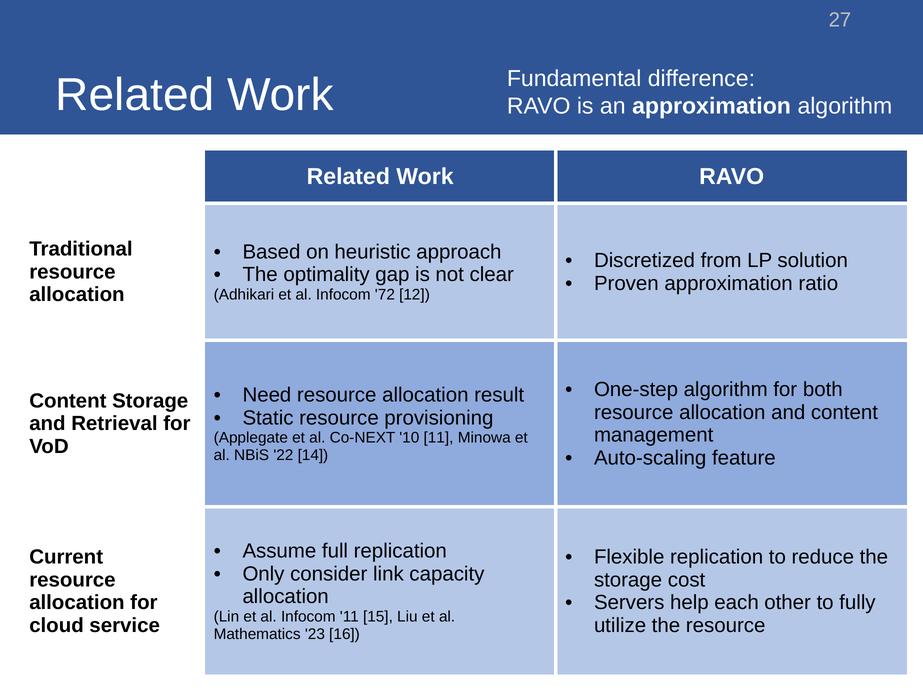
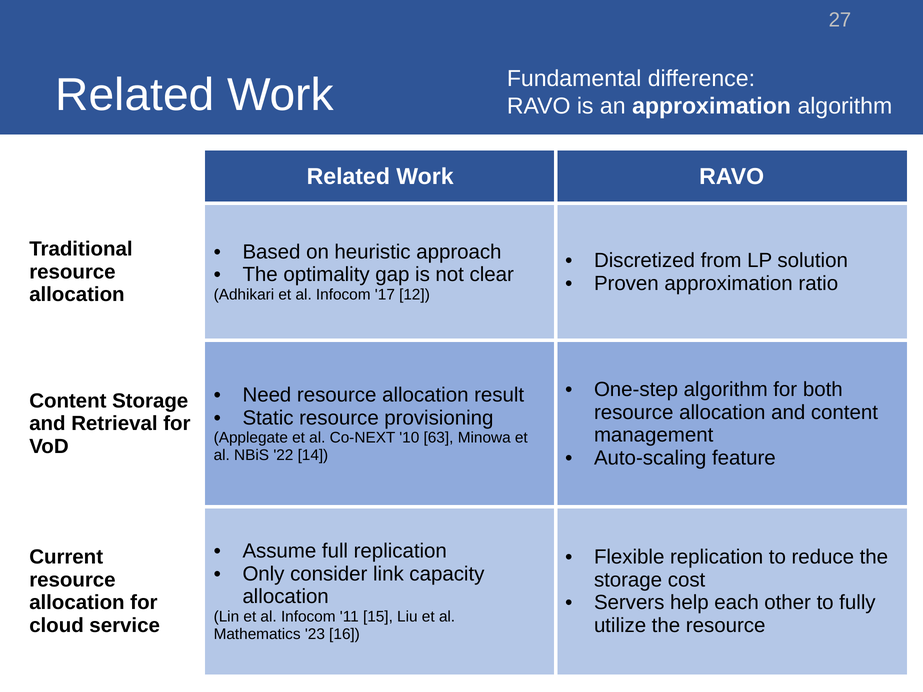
72: 72 -> 17 (385, 295)
10 11: 11 -> 63 (438, 438)
